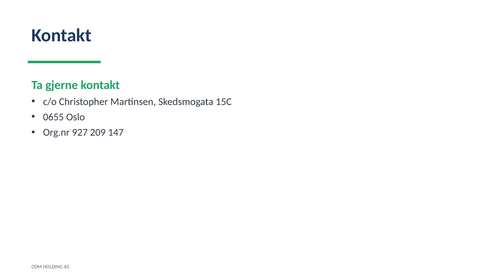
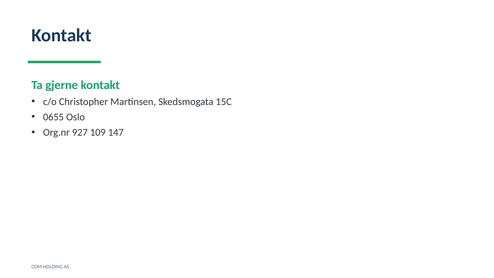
209: 209 -> 109 (98, 132)
